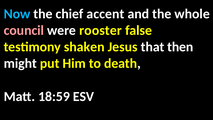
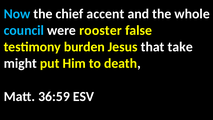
council colour: pink -> light blue (24, 30)
shaken: shaken -> burden (84, 47)
then: then -> take (180, 47)
18:59: 18:59 -> 36:59 (54, 96)
